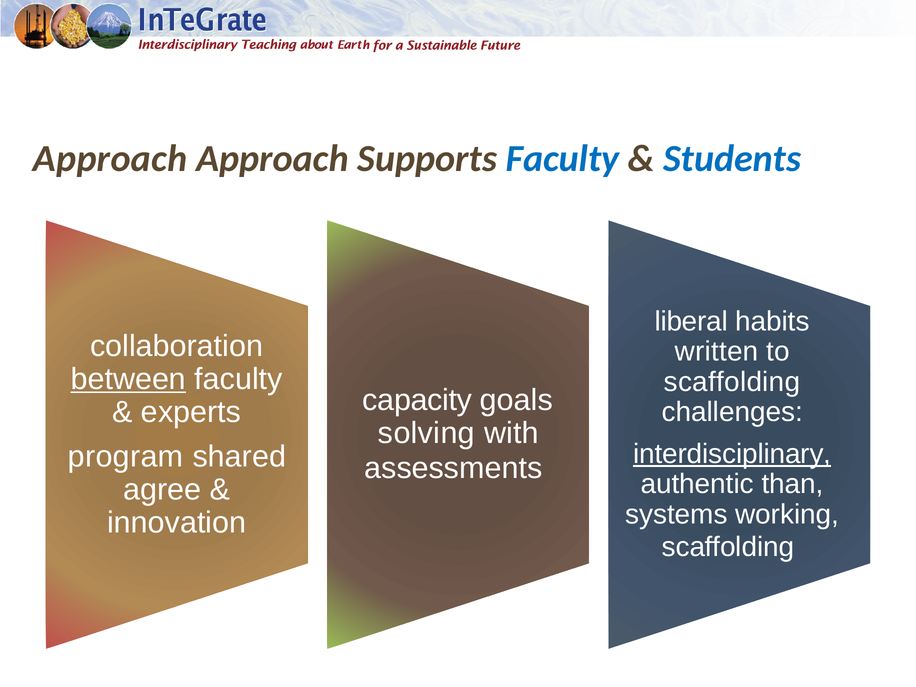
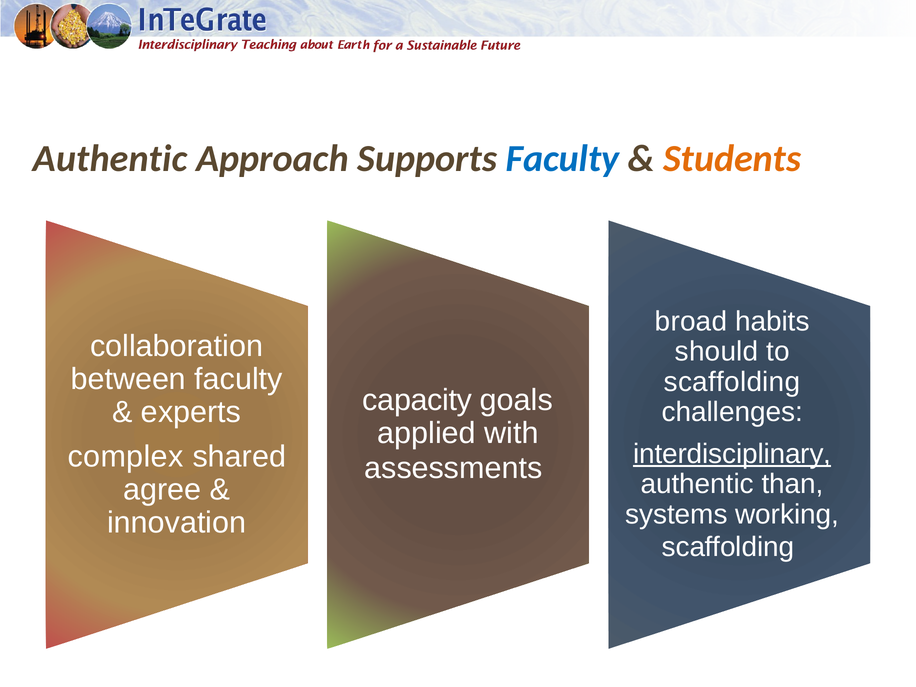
Approach: Approach -> Authentic (110, 159)
Students colour: blue -> orange (732, 159)
liberal: liberal -> broad (691, 321)
written: written -> should (717, 352)
between underline: present -> none (128, 379)
solving: solving -> applied (427, 433)
program: program -> complex (126, 457)
